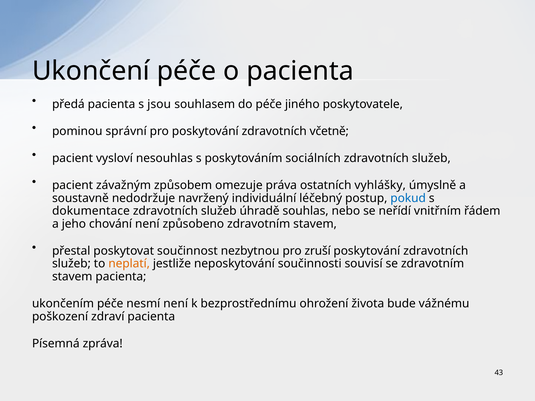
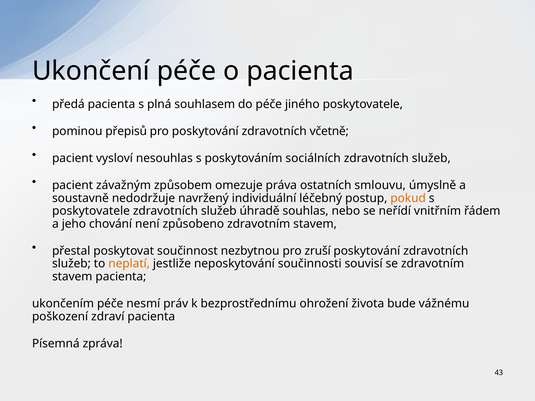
jsou: jsou -> plná (159, 104)
správní: správní -> přepisů (126, 131)
vyhlášky: vyhlášky -> smlouvu (380, 185)
pokud colour: blue -> orange (408, 198)
dokumentace: dokumentace -> poskytovatele (91, 211)
nesmí není: není -> práv (176, 304)
